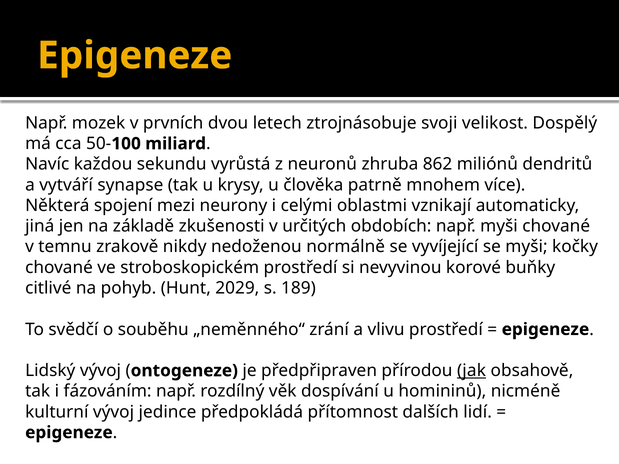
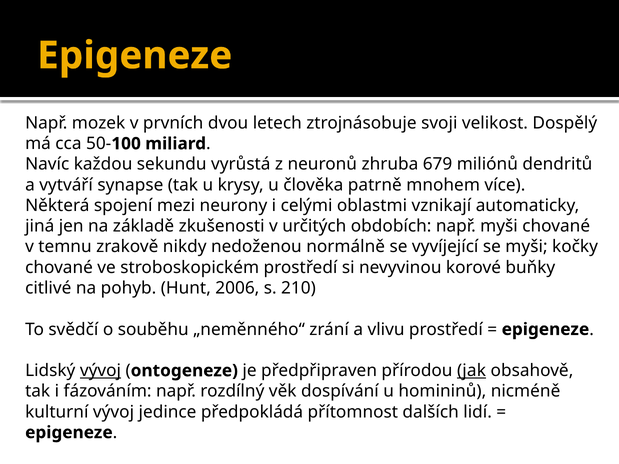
862: 862 -> 679 (438, 164)
2029: 2029 -> 2006 (237, 288)
189: 189 -> 210 (298, 288)
vývoj underline: none -> present (100, 371)
